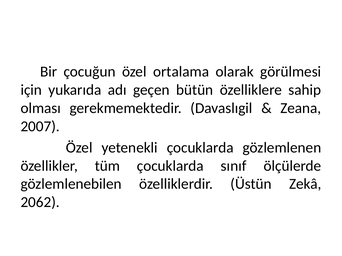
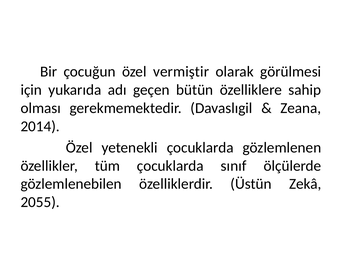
ortalama: ortalama -> vermiştir (181, 72)
2007: 2007 -> 2014 (40, 127)
2062: 2062 -> 2055 (40, 203)
